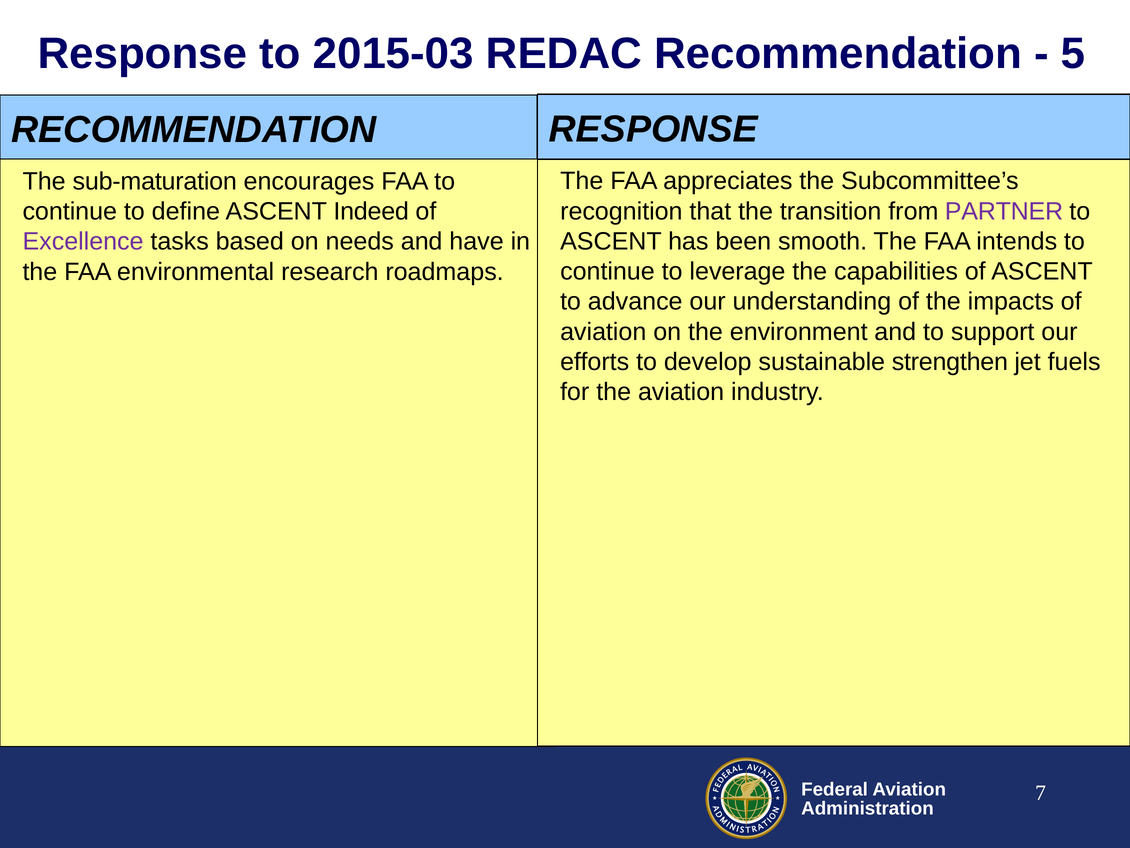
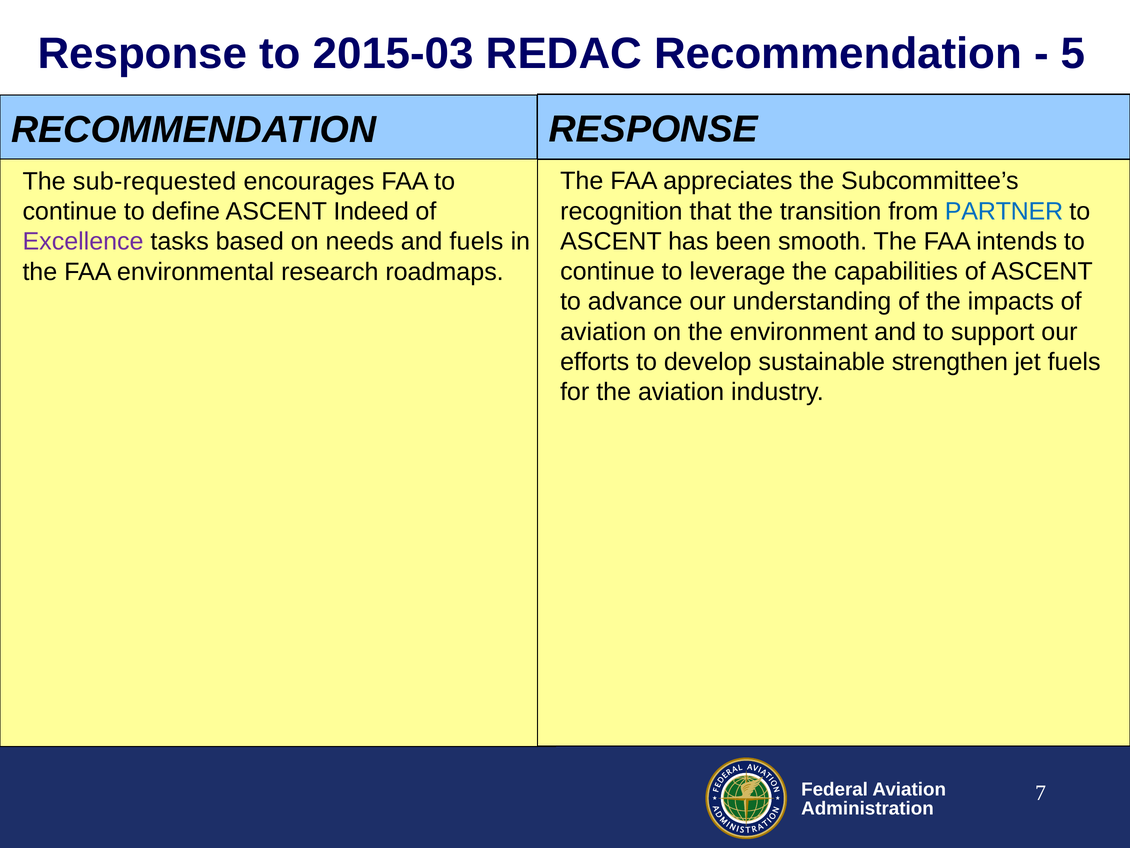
sub-maturation: sub-maturation -> sub-requested (155, 181)
PARTNER colour: purple -> blue (1004, 211)
and have: have -> fuels (476, 241)
